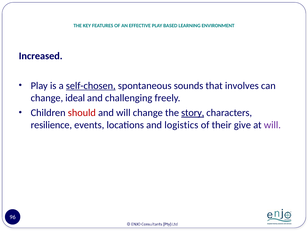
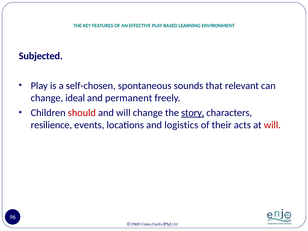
Increased: Increased -> Subjected (41, 56)
self-chosen underline: present -> none (91, 86)
involves: involves -> relevant (242, 86)
challenging: challenging -> permanent (129, 98)
give: give -> acts (242, 125)
will colour: purple -> red (272, 125)
